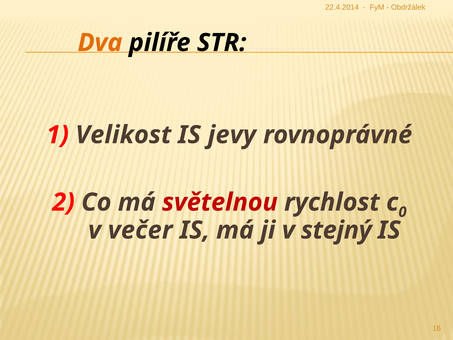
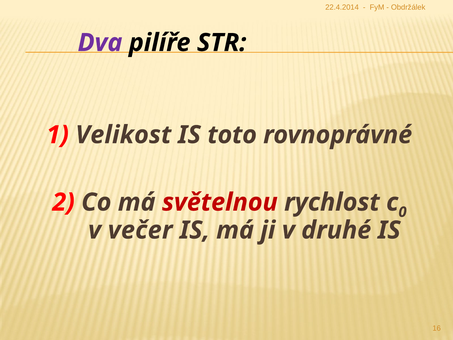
Dva colour: orange -> purple (100, 43)
jevy: jevy -> toto (232, 135)
stejný: stejný -> druhé (336, 230)
